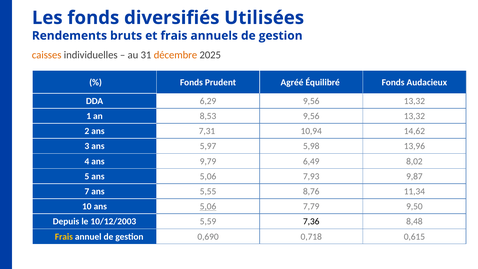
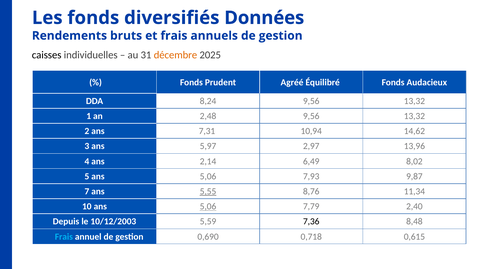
Utilisées: Utilisées -> Données (264, 18)
caisses colour: orange -> black (47, 55)
6,29: 6,29 -> 8,24 (208, 101)
8,53: 8,53 -> 2,48 (208, 116)
5,98: 5,98 -> 2,97 (311, 146)
9,79: 9,79 -> 2,14 (208, 161)
5,55 underline: none -> present (208, 191)
9,50: 9,50 -> 2,40 (414, 206)
Frais colour: yellow -> light blue (64, 237)
